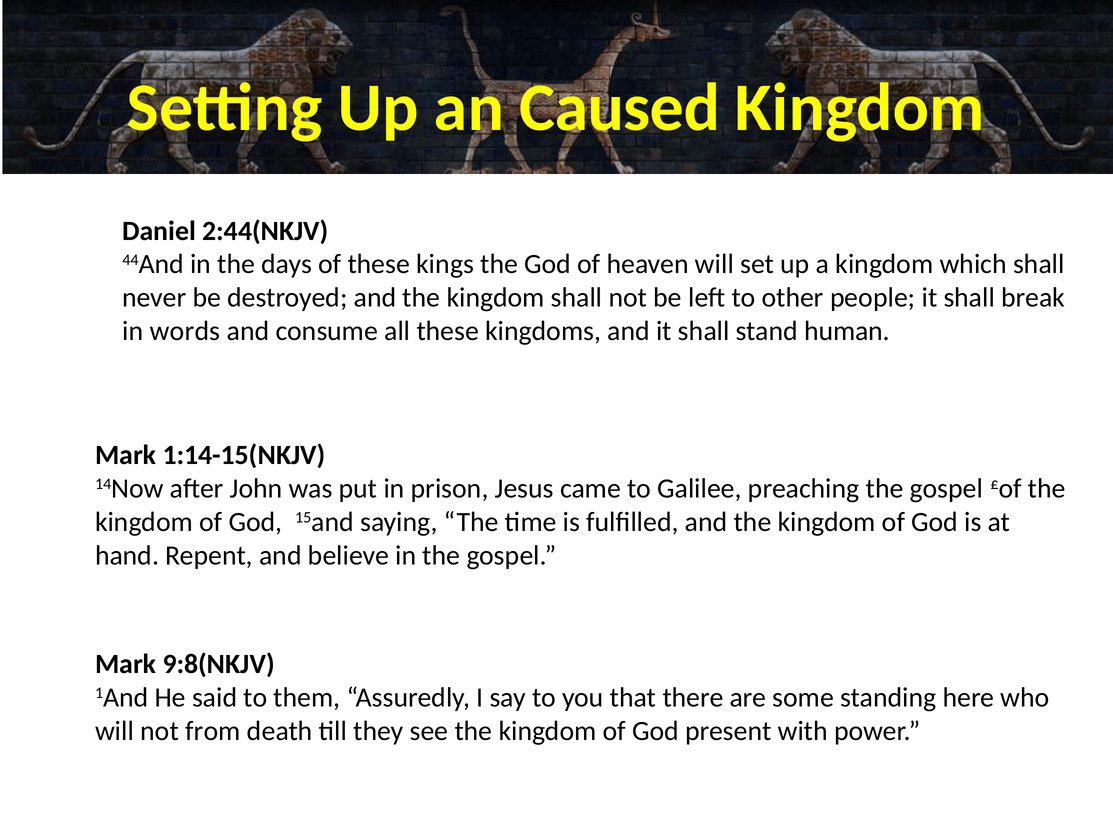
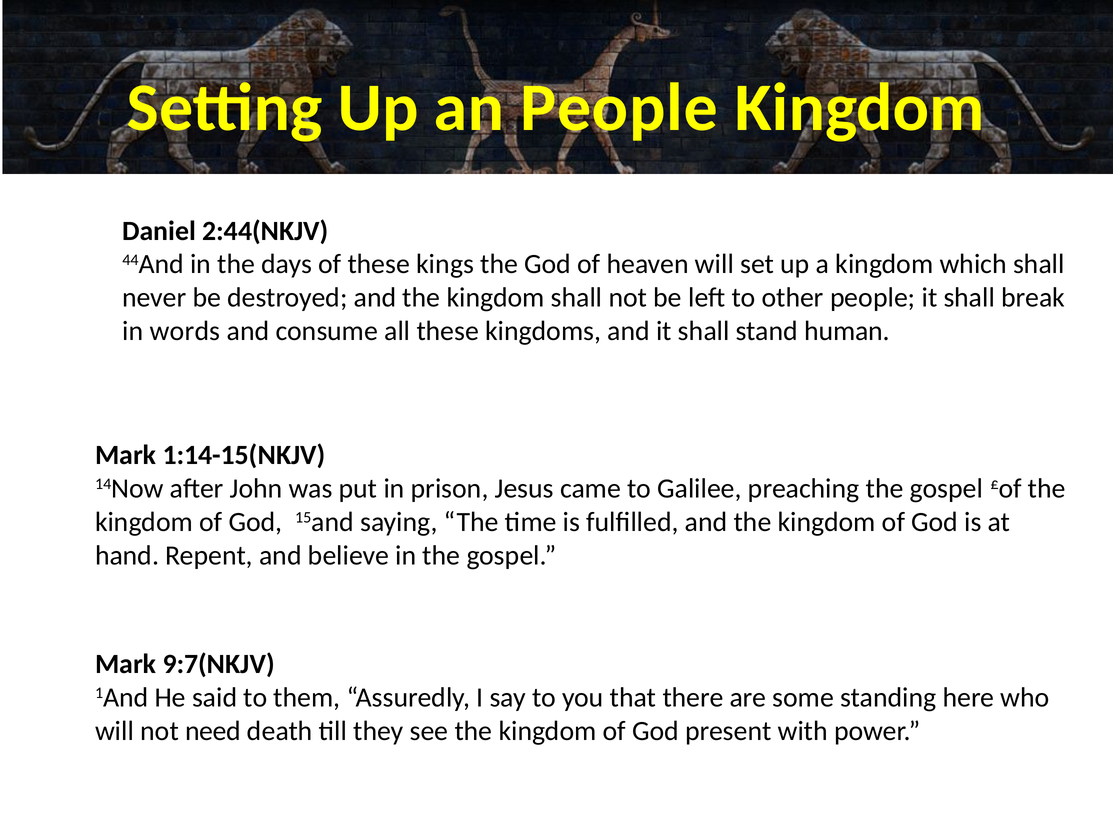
an Caused: Caused -> People (619, 108)
9:8(NKJV: 9:8(NKJV -> 9:7(NKJV (219, 664)
from: from -> need (213, 731)
